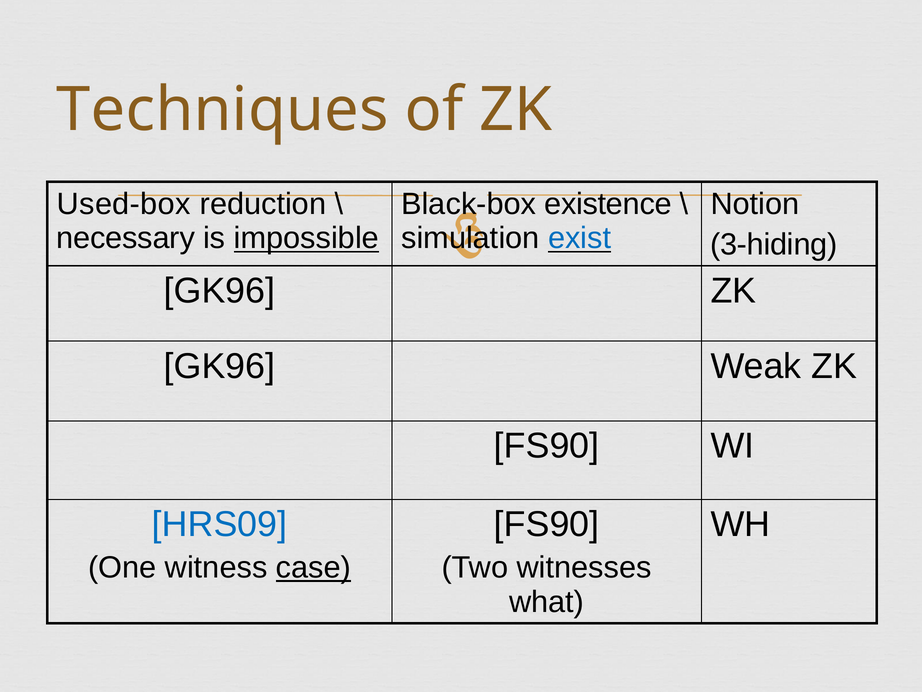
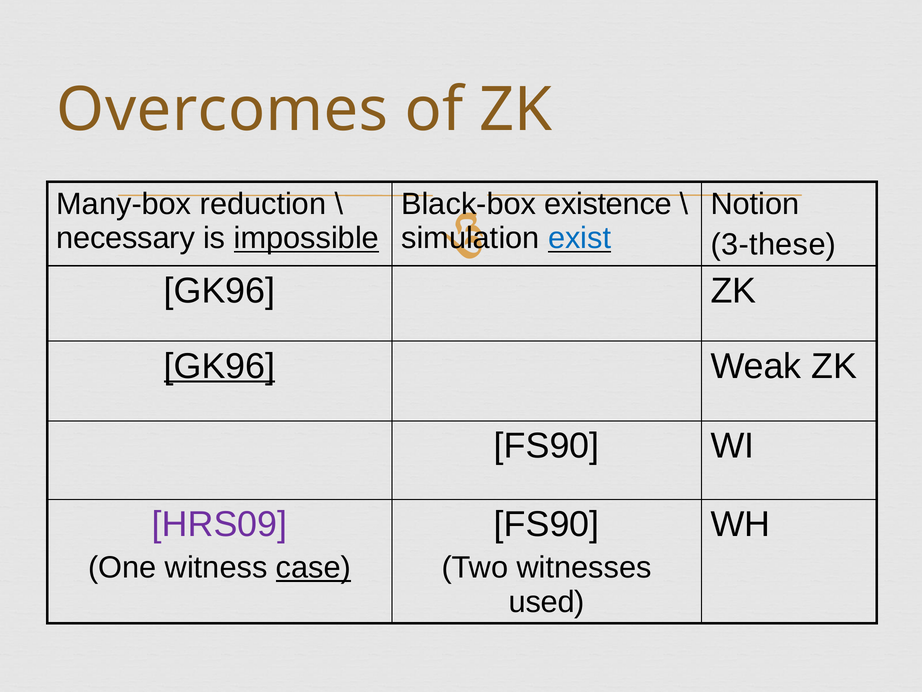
Techniques: Techniques -> Overcomes (222, 110)
Used-box: Used-box -> Many-box (124, 204)
3-hiding: 3-hiding -> 3-these (773, 244)
GK96 underline: none -> present (220, 366)
HRS09 colour: blue -> purple (220, 524)
what: what -> used (547, 602)
